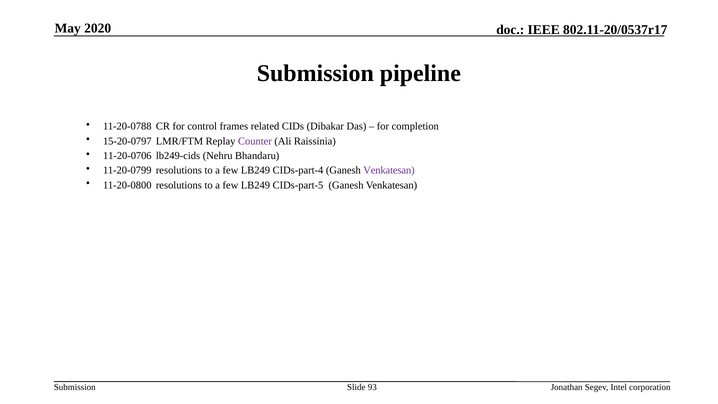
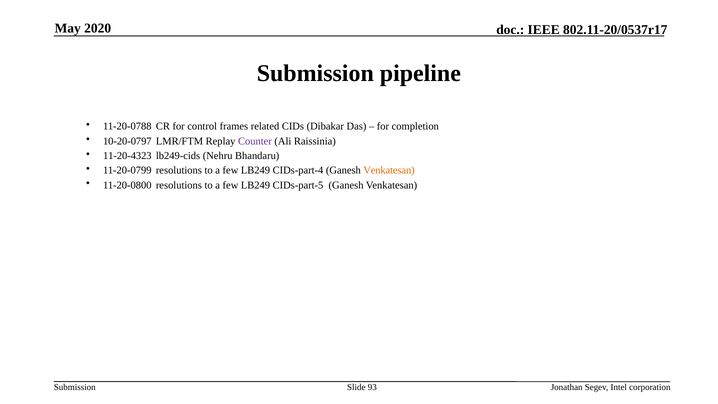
15-20-0797: 15-20-0797 -> 10-20-0797 (127, 141)
11-20-0706: 11-20-0706 -> 11-20-4323 (127, 156)
Venkatesan colour: purple -> orange (389, 170)
